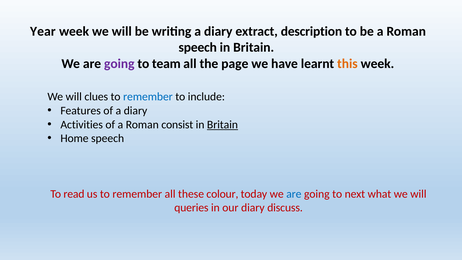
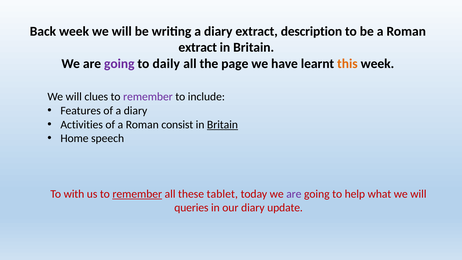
Year: Year -> Back (43, 31)
speech: speech -> extract (198, 47)
team: team -> daily (166, 64)
remember colour: blue -> purple (148, 97)
read: read -> with (74, 194)
remember underline: none -> present (137, 194)
colour: colour -> tablet (222, 194)
are colour: blue -> purple (294, 194)
next: next -> help (355, 194)
discuss: discuss -> update (285, 208)
